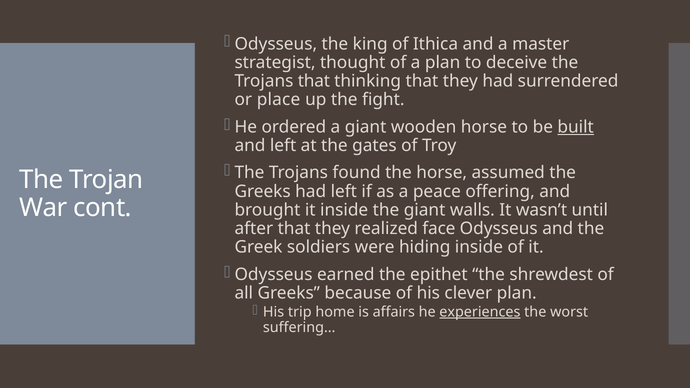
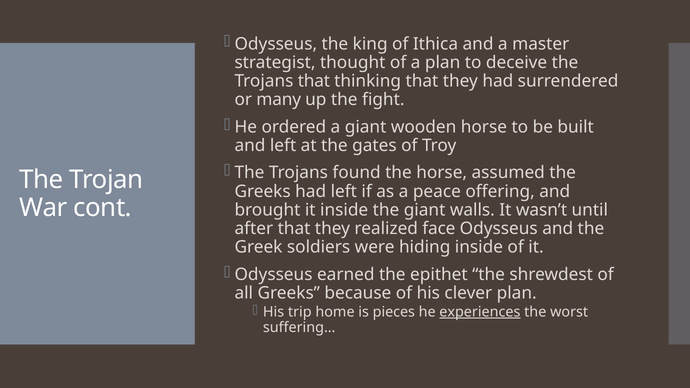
place: place -> many (279, 100)
built underline: present -> none (576, 127)
affairs: affairs -> pieces (394, 312)
